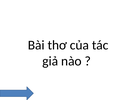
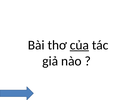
của underline: none -> present (79, 45)
